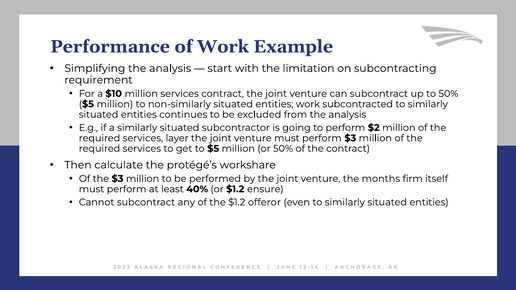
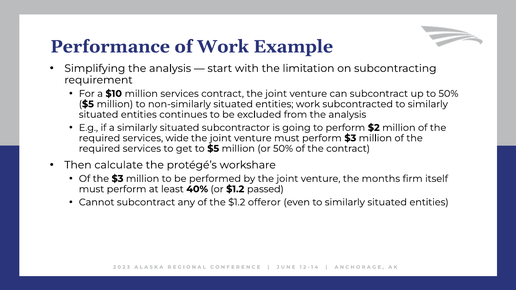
layer: layer -> wide (177, 138)
ensure: ensure -> passed (265, 189)
